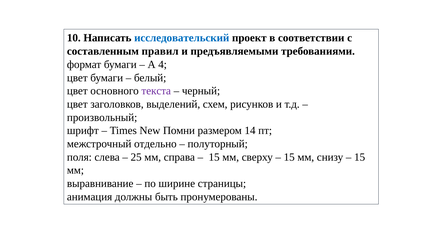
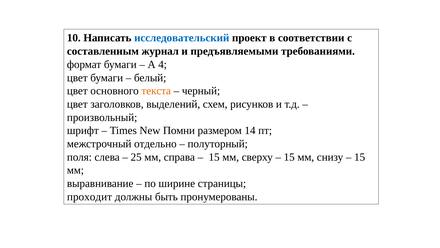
правил: правил -> журнал (160, 51)
текста colour: purple -> orange (156, 91)
анимация: анимация -> проходит (90, 196)
